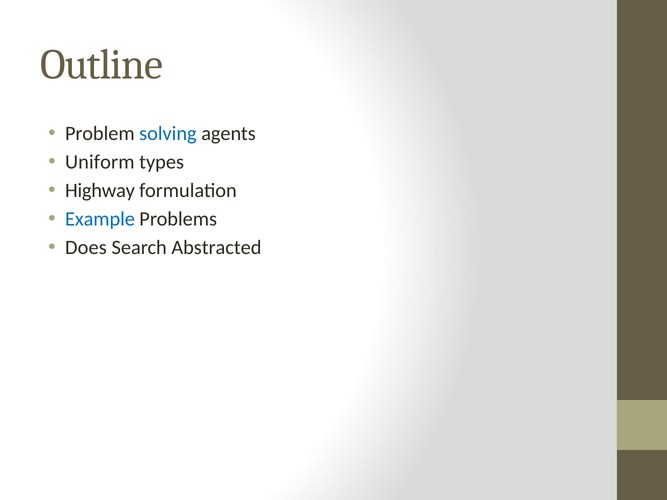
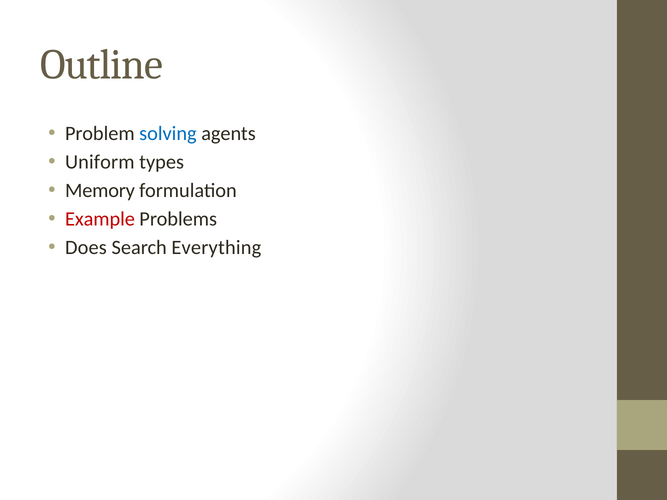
Highway: Highway -> Memory (100, 191)
Example colour: blue -> red (100, 219)
Abstracted: Abstracted -> Everything (216, 248)
